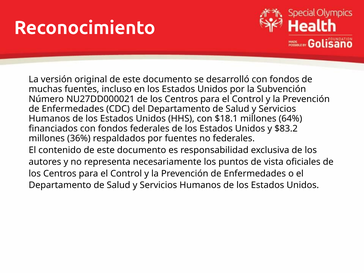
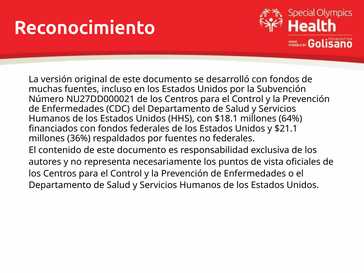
$83.2: $83.2 -> $21.1 (286, 129)
